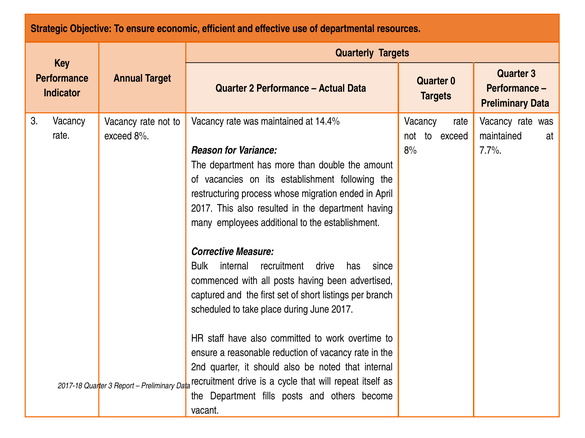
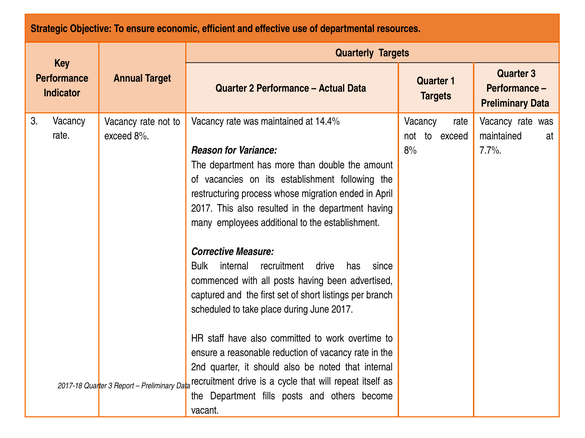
0: 0 -> 1 (453, 81)
